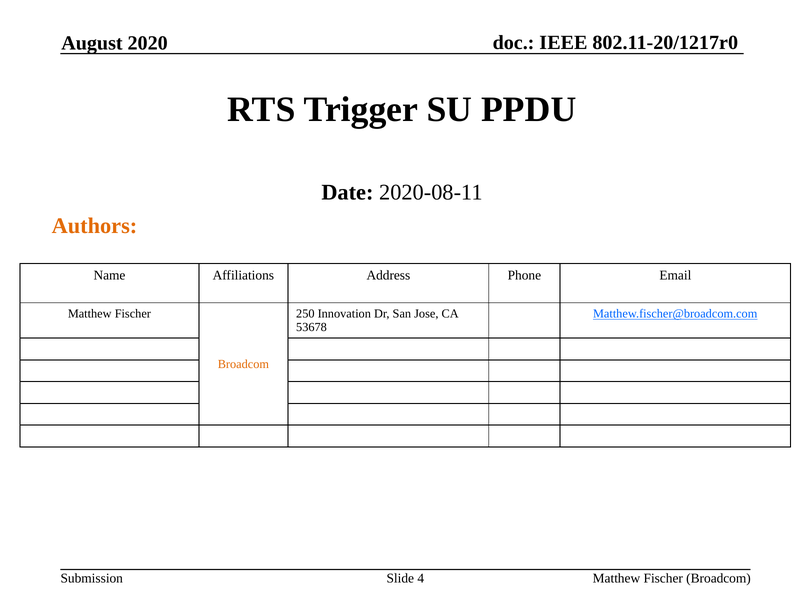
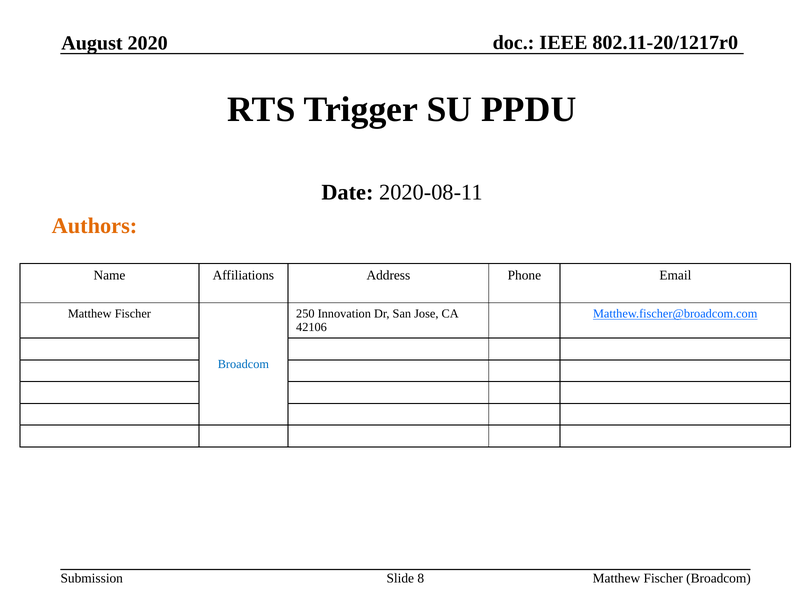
53678: 53678 -> 42106 (311, 327)
Broadcom colour: orange -> blue (243, 364)
4: 4 -> 8 (421, 578)
